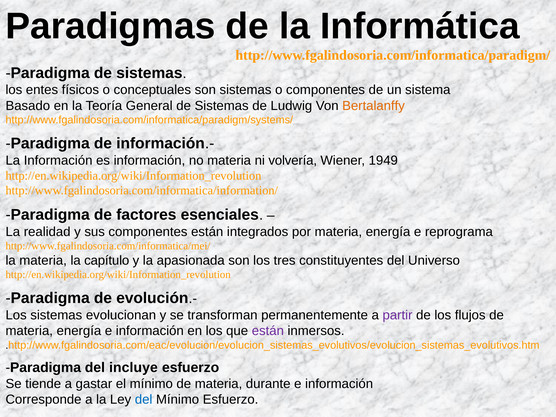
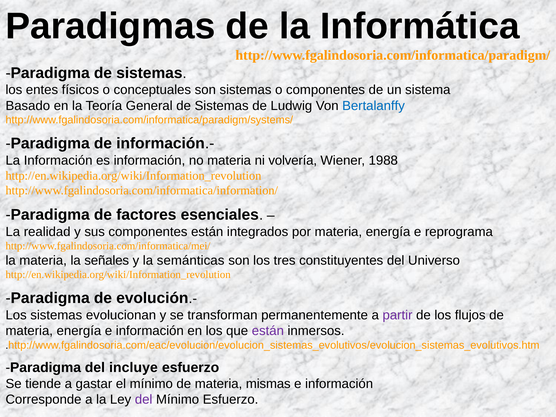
Bertalanffy colour: orange -> blue (374, 106)
1949: 1949 -> 1988 (383, 160)
capítulo: capítulo -> señales (107, 260)
apasionada: apasionada -> semánticas (191, 260)
durante: durante -> mismas (268, 384)
del colour: blue -> purple (144, 400)
